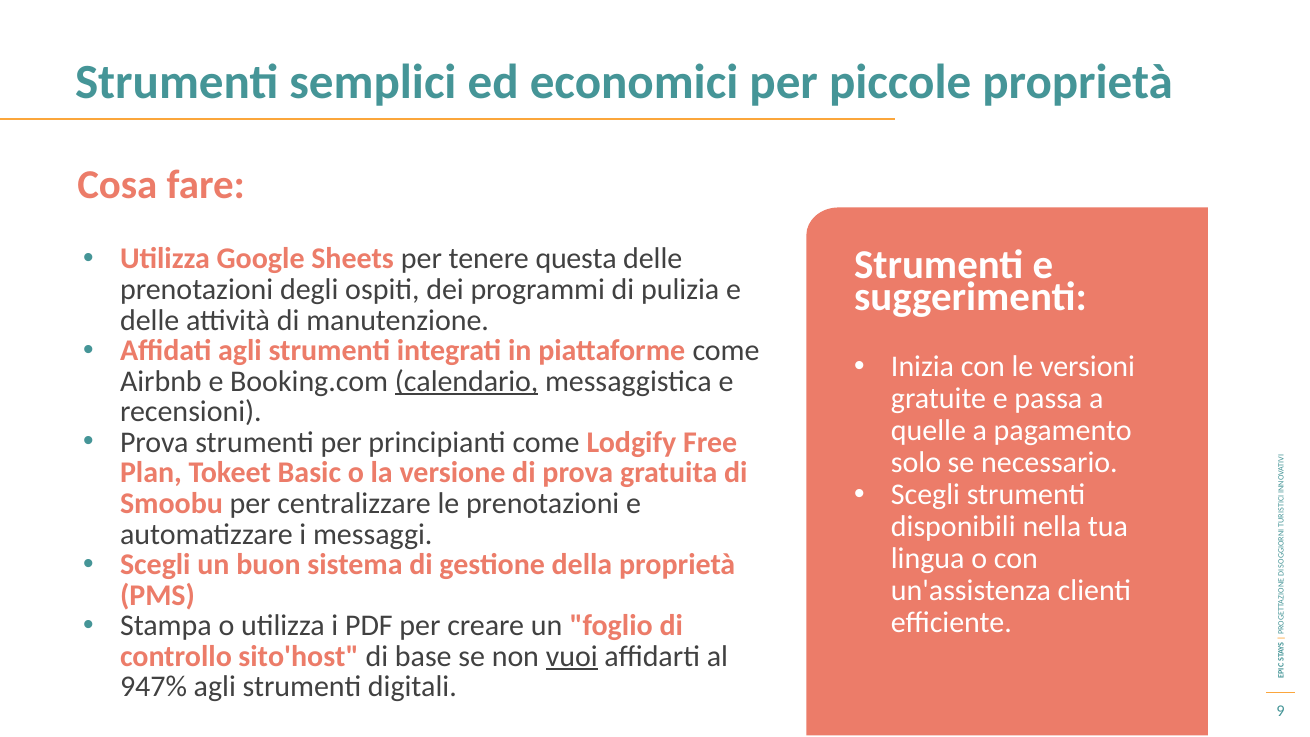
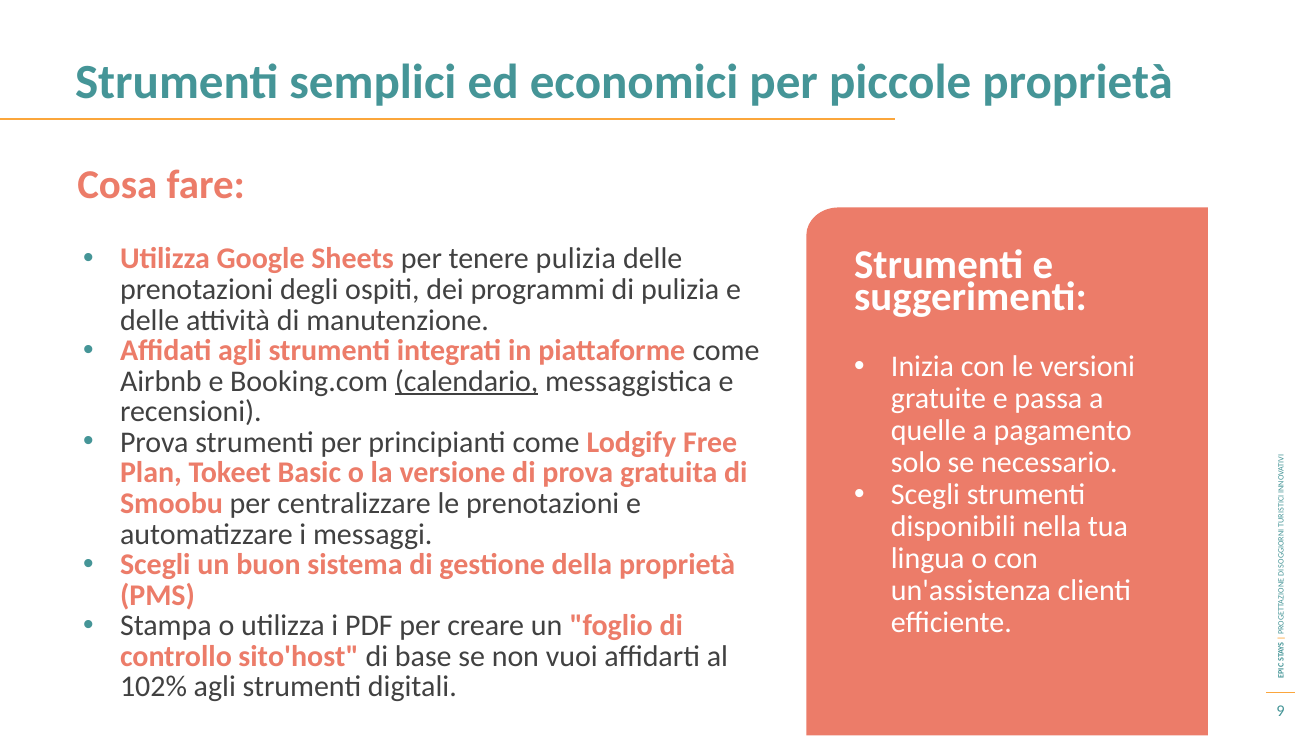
tenere questa: questa -> pulizia (576, 259)
vuoi underline: present -> none (572, 656)
947%: 947% -> 102% (154, 687)
